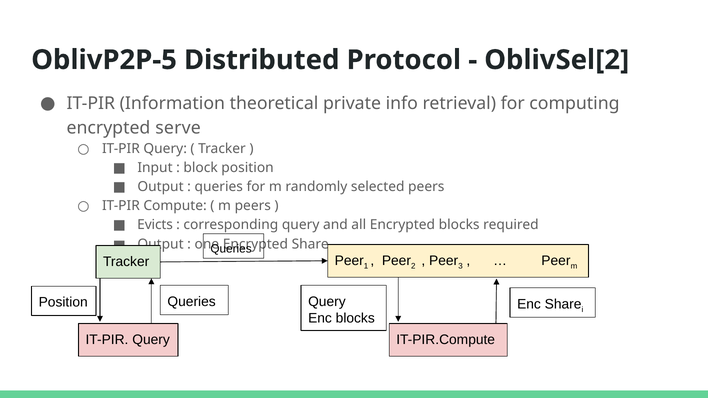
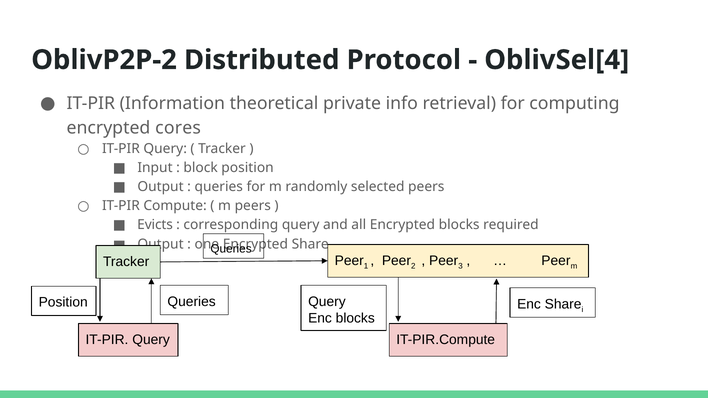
OblivP2P-5: OblivP2P-5 -> OblivP2P-2 (104, 60)
OblivSel[2: OblivSel[2 -> OblivSel[4 (557, 60)
serve: serve -> cores (178, 128)
